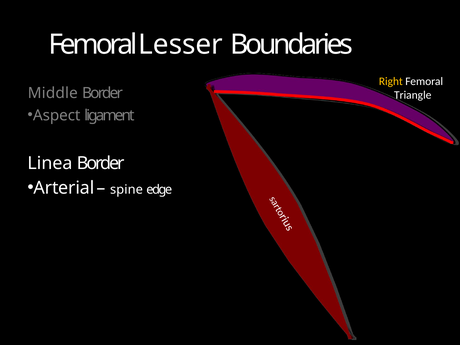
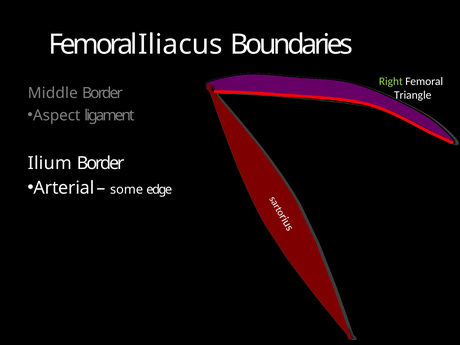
Lesser: Lesser -> Iliacus (181, 45)
Right colour: yellow -> light green (391, 81)
Linea: Linea -> Ilium (50, 163)
spine: spine -> some (127, 190)
